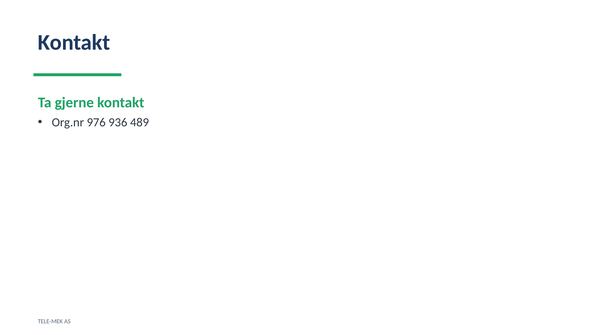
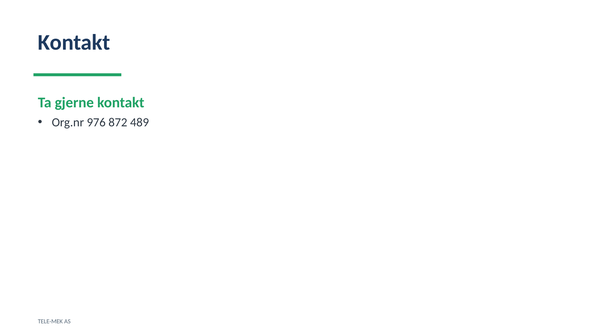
936: 936 -> 872 (118, 122)
